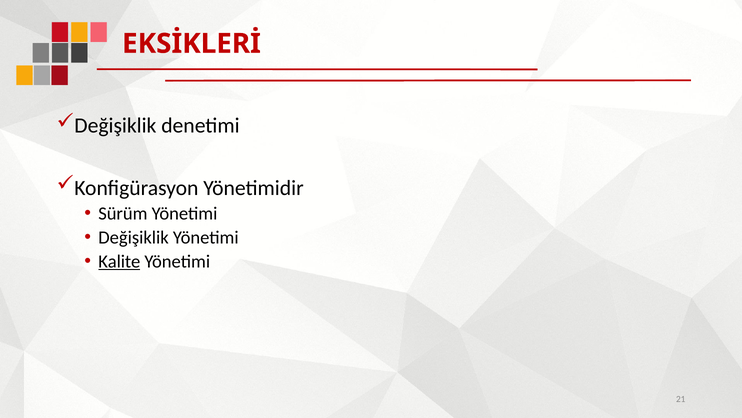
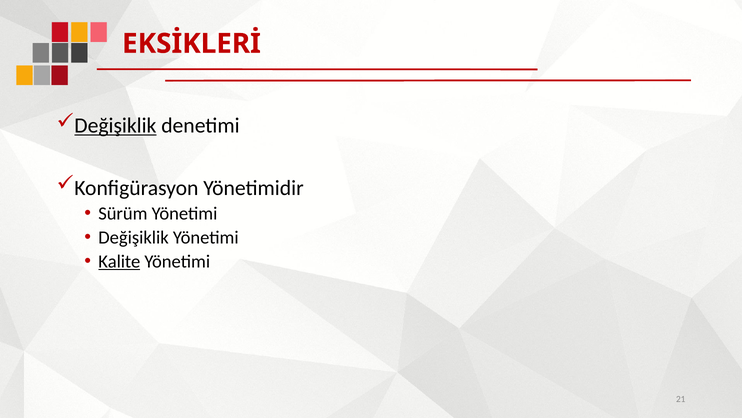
Değişiklik underline: none -> present (115, 125)
